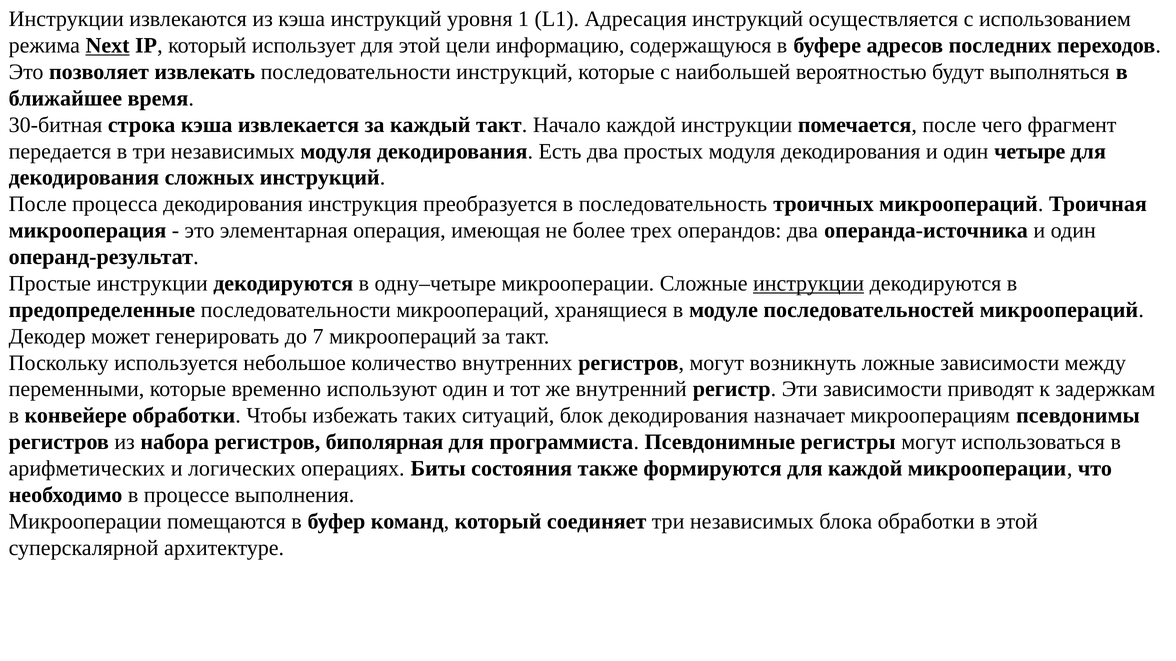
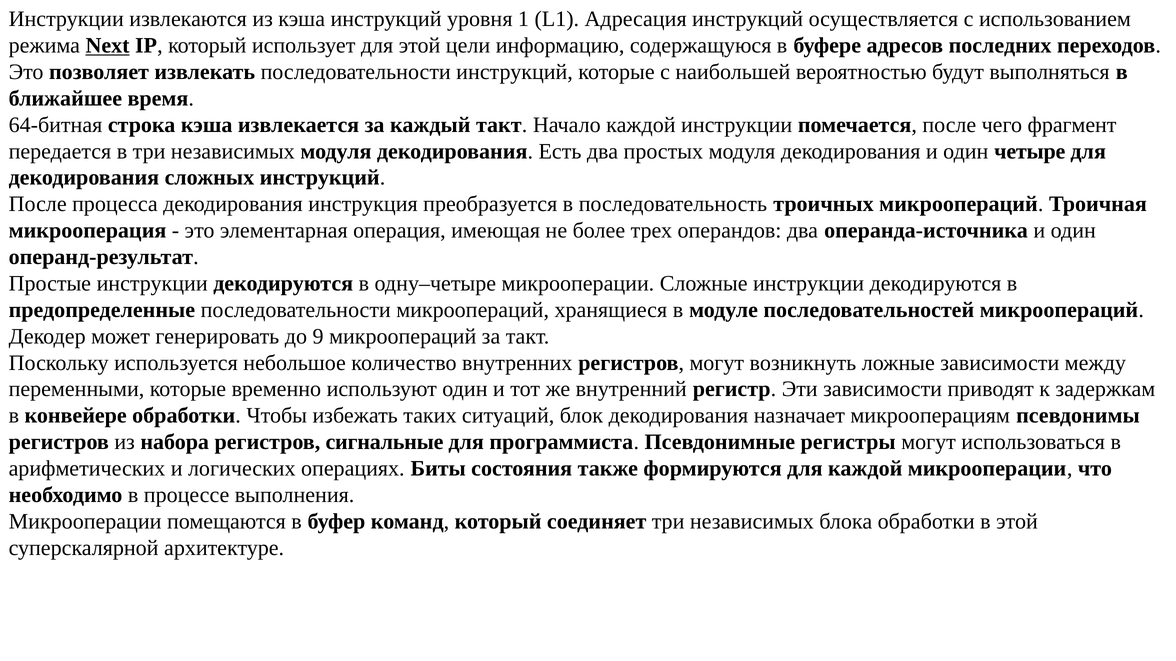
30-битная: 30-битная -> 64-битная (55, 125)
инструкции underline: present -> none (809, 284)
7: 7 -> 9 (318, 337)
биполярная: биполярная -> сигнальные (384, 442)
